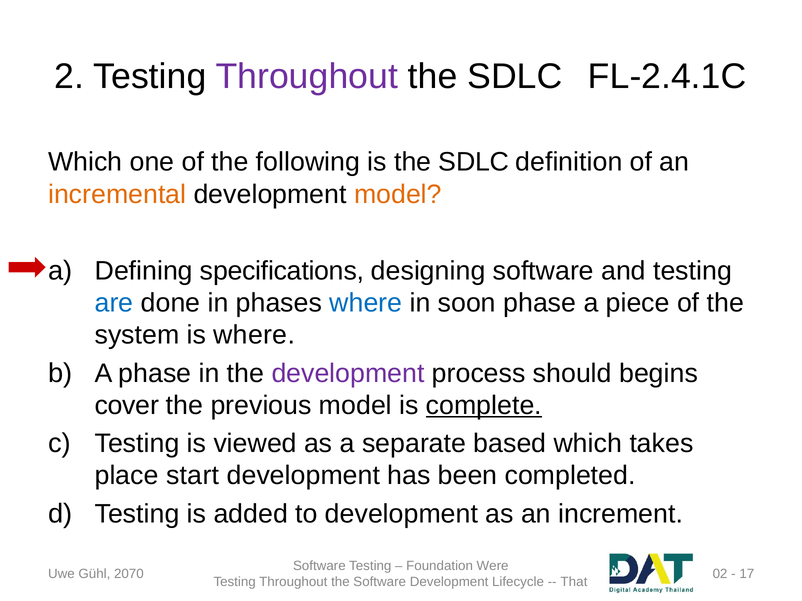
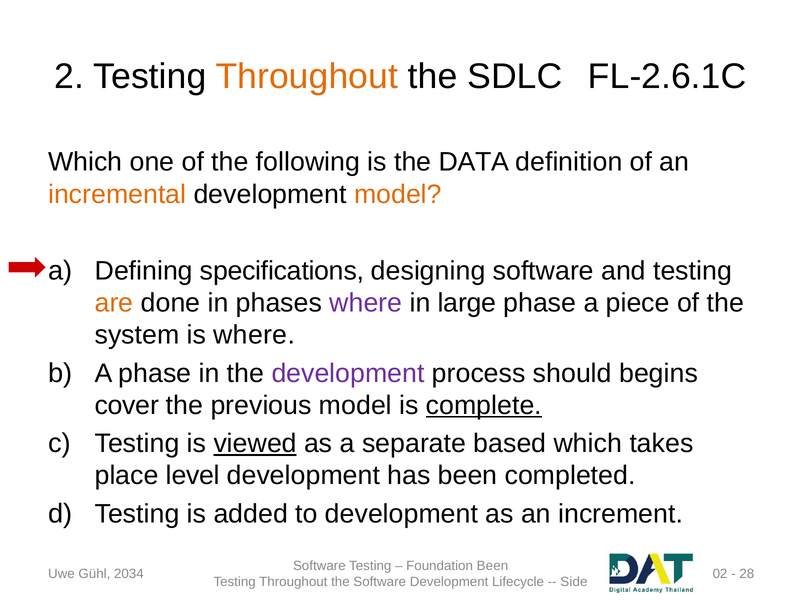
Throughout colour: purple -> orange (307, 77)
FL-2.4.1C: FL-2.4.1C -> FL-2.6.1C (667, 77)
is the SDLC: SDLC -> DATA (474, 162)
are colour: blue -> orange (114, 303)
where colour: blue -> purple (366, 303)
soon: soon -> large (467, 303)
viewed underline: none -> present (255, 444)
start: start -> level (193, 476)
Foundation Were: Were -> Been (492, 566)
2070: 2070 -> 2034 (129, 574)
17: 17 -> 28 (747, 574)
That: That -> Side (574, 582)
